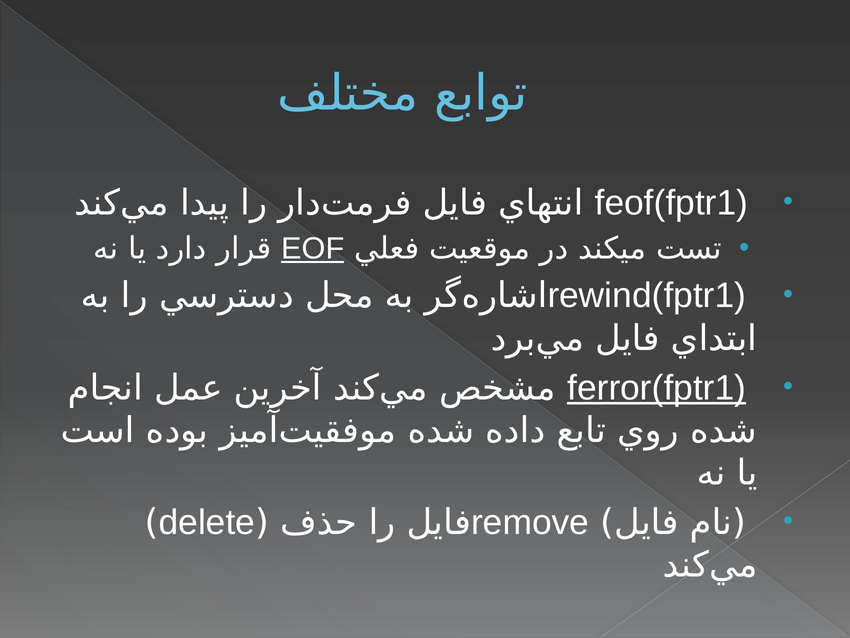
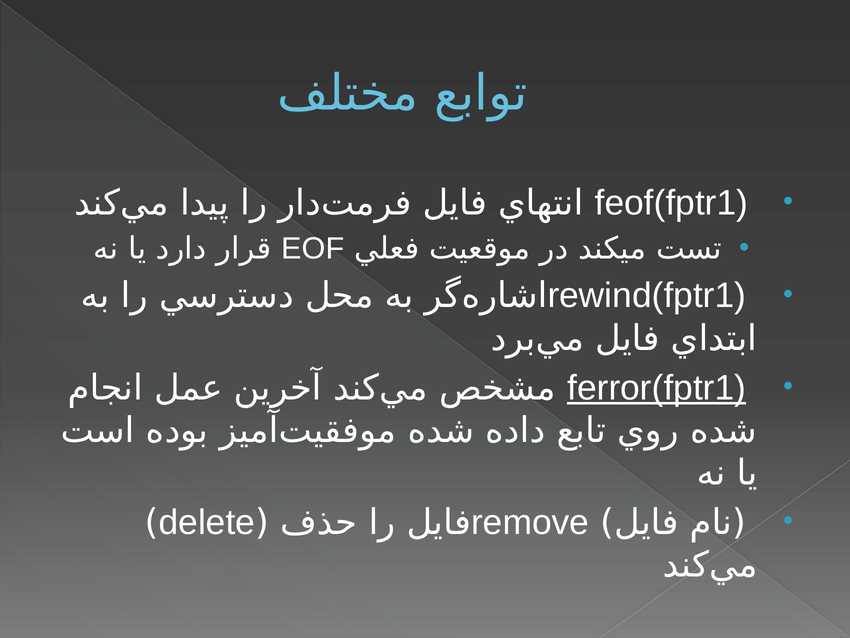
EOF underline: present -> none (313, 248)
